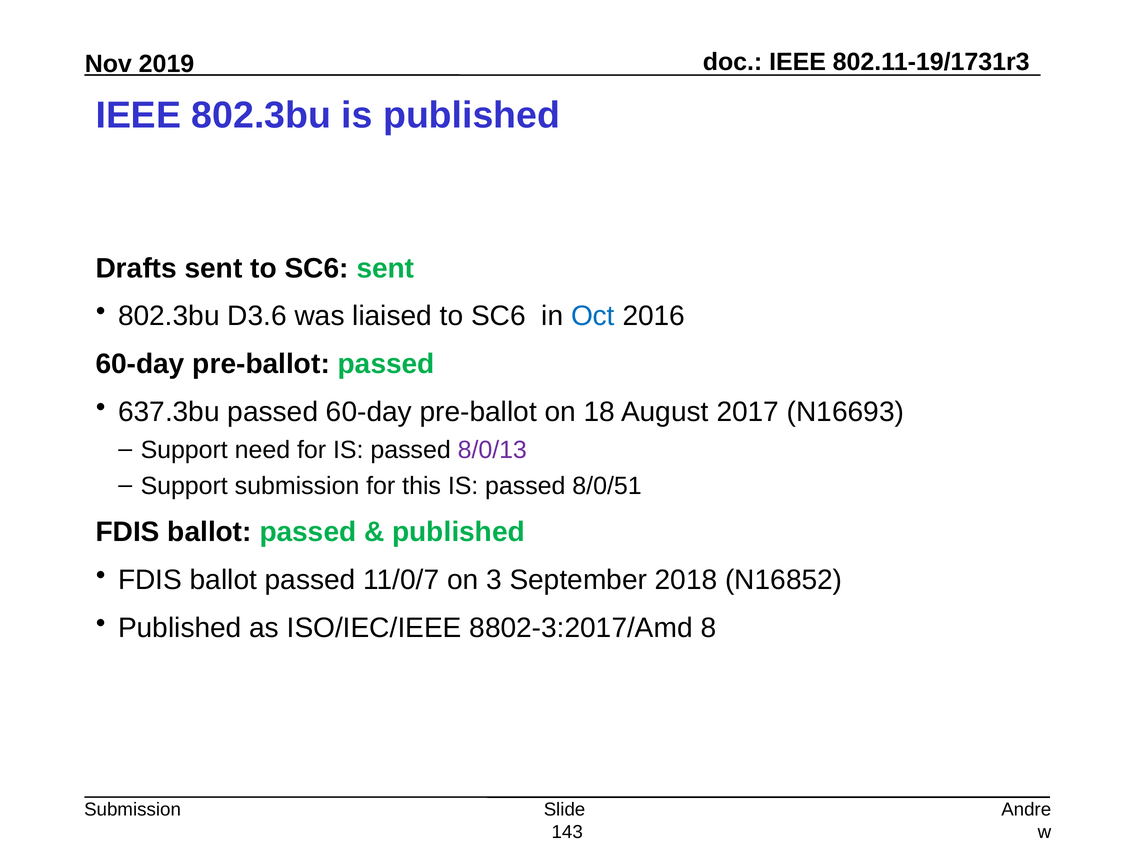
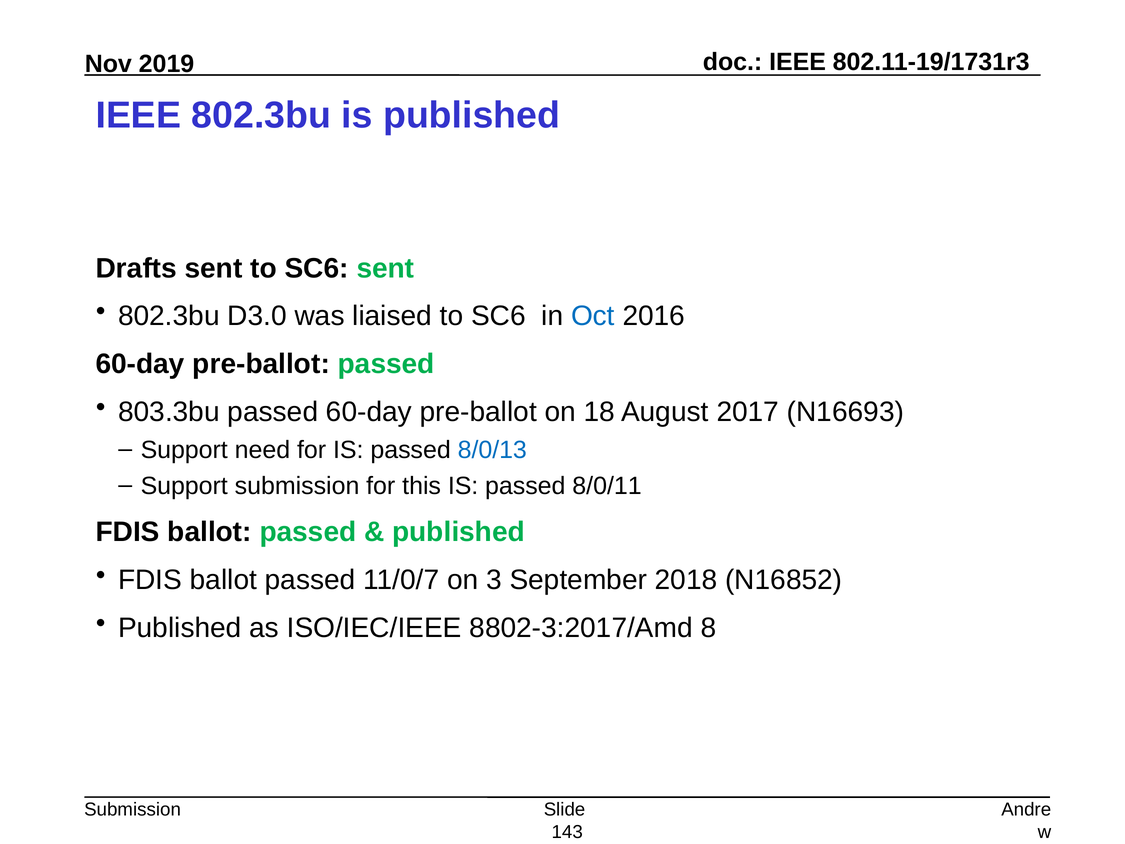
D3.6: D3.6 -> D3.0 (257, 316)
637.3bu: 637.3bu -> 803.3bu (169, 412)
8/0/13 colour: purple -> blue (492, 450)
8/0/51: 8/0/51 -> 8/0/11 (607, 486)
